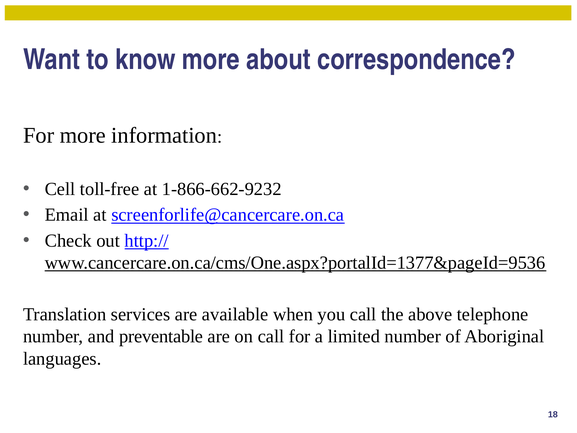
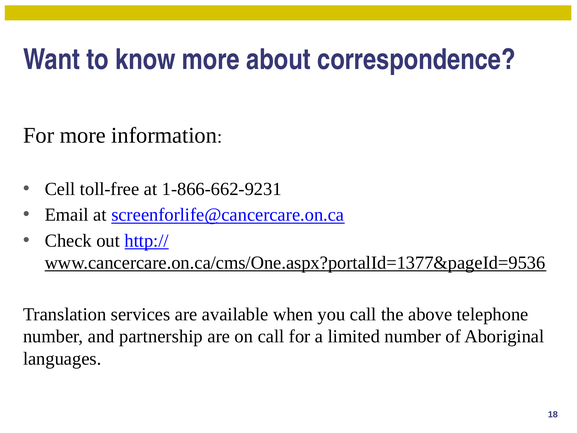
1-866-662-9232: 1-866-662-9232 -> 1-866-662-9231 (222, 189)
preventable: preventable -> partnership (161, 336)
